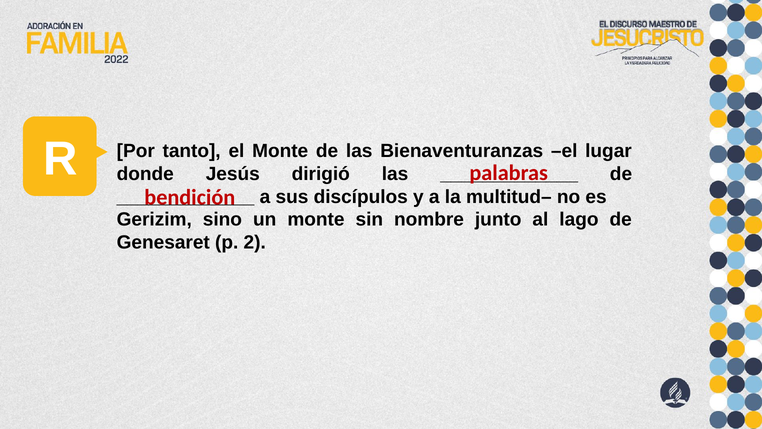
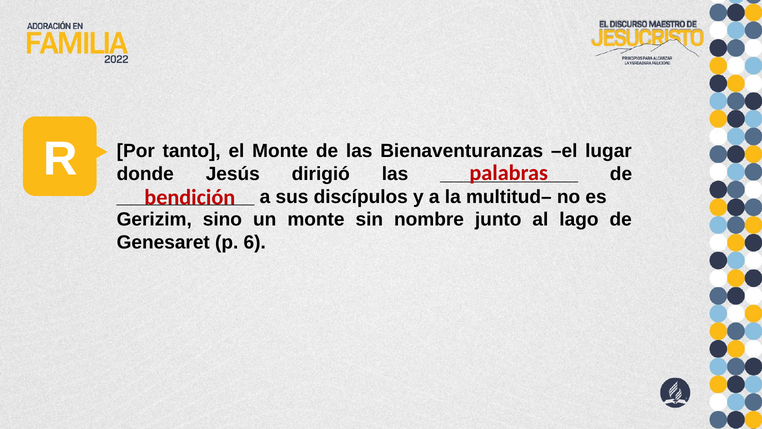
2: 2 -> 6 (255, 242)
